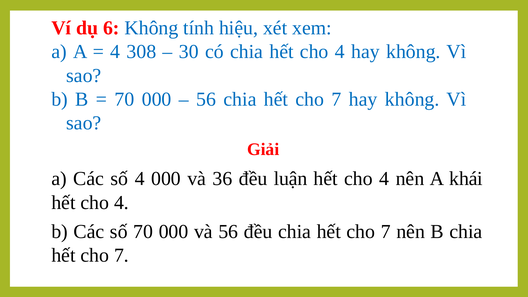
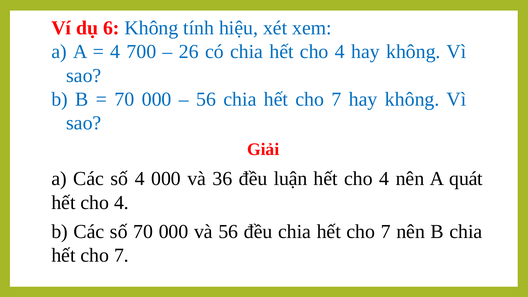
308: 308 -> 700 (141, 52)
30: 30 -> 26 (189, 52)
khái: khái -> quát (466, 179)
